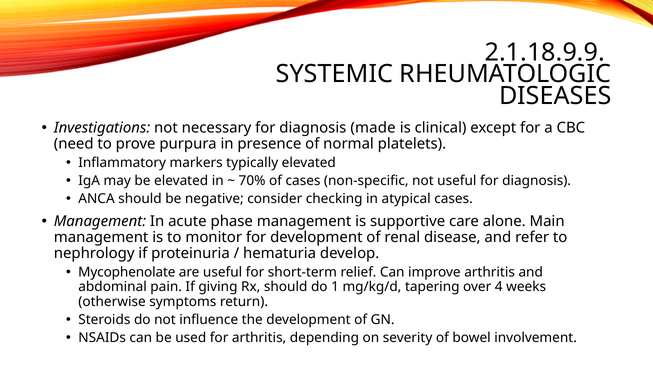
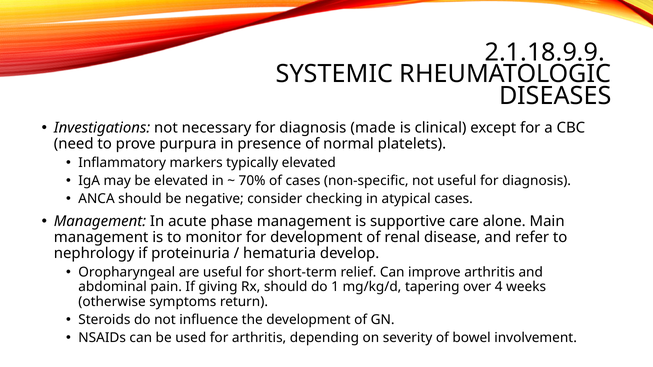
Mycophenolate: Mycophenolate -> Oropharyngeal (127, 272)
